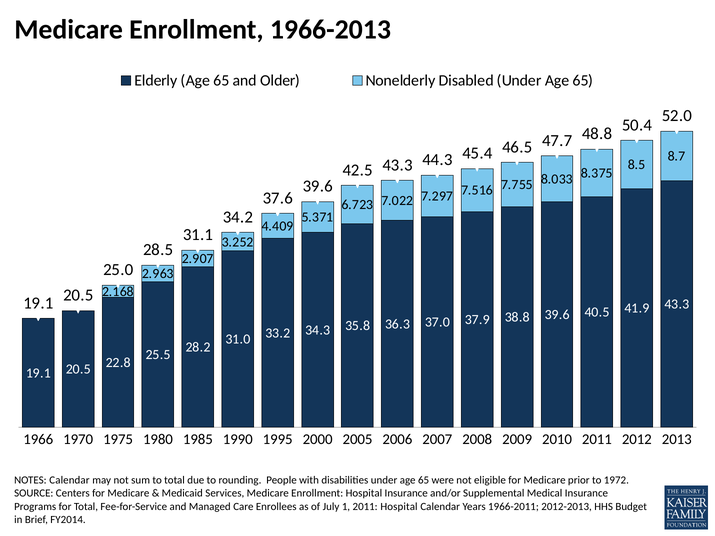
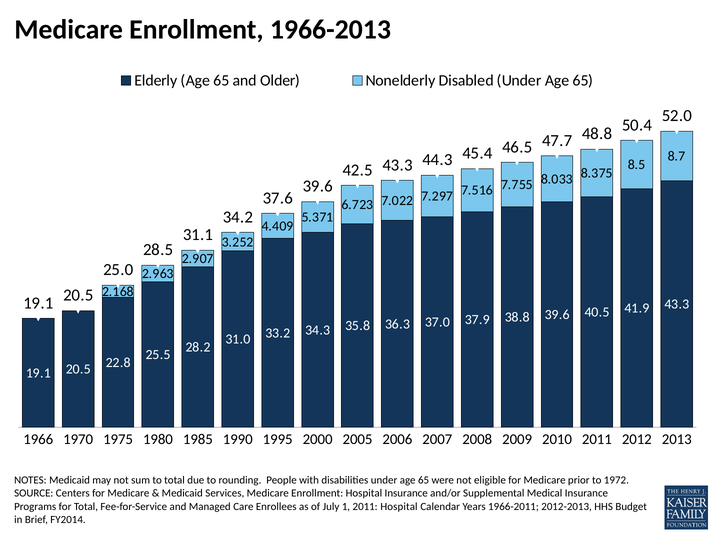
NOTES Calendar: Calendar -> Medicaid (70, 480)
